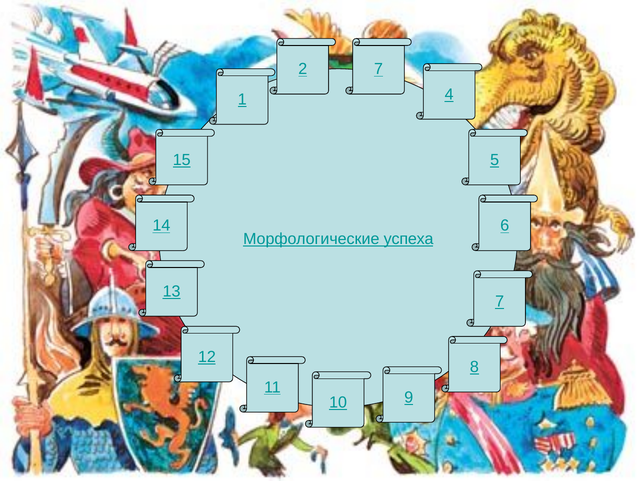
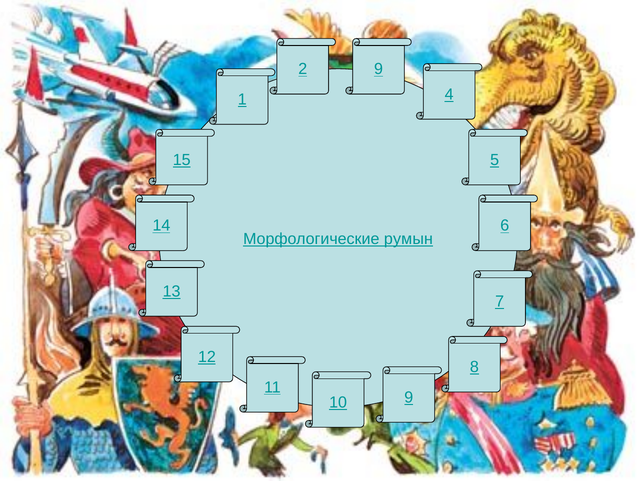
2 7: 7 -> 9 (379, 69)
успеха: успеха -> румын (408, 239)
